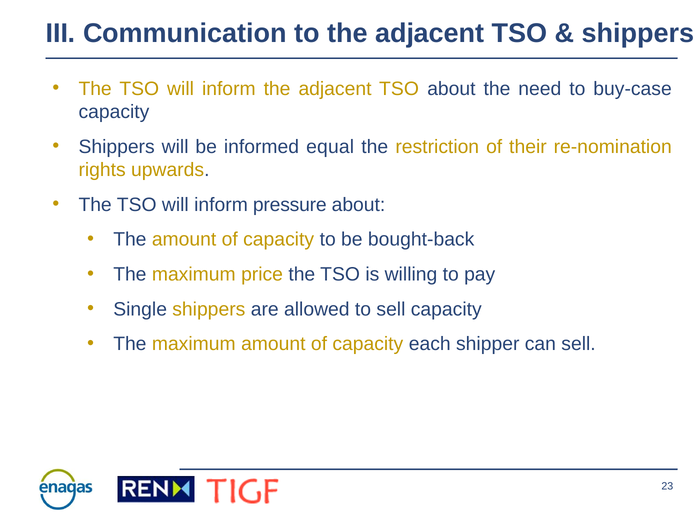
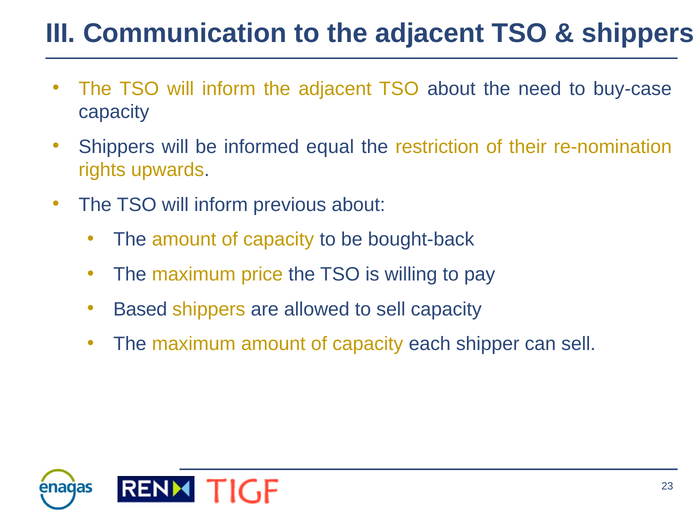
pressure: pressure -> previous (290, 204)
Single: Single -> Based (140, 309)
